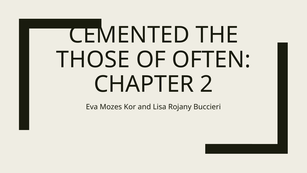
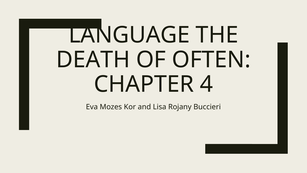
CEMENTED: CEMENTED -> LANGUAGE (129, 35)
THOSE: THOSE -> DEATH (93, 60)
2: 2 -> 4 (207, 84)
